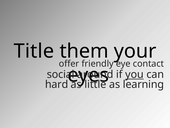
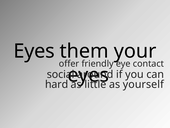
Title: Title -> Eyes (34, 51)
you underline: present -> none (134, 74)
learning: learning -> yourself (143, 84)
